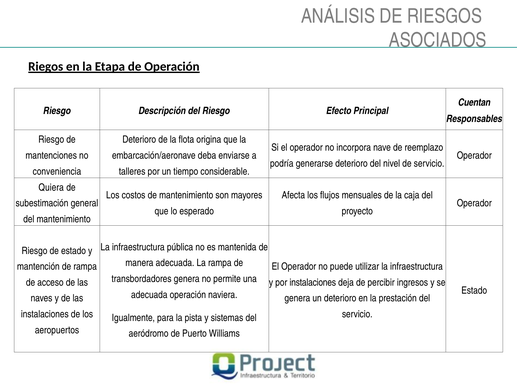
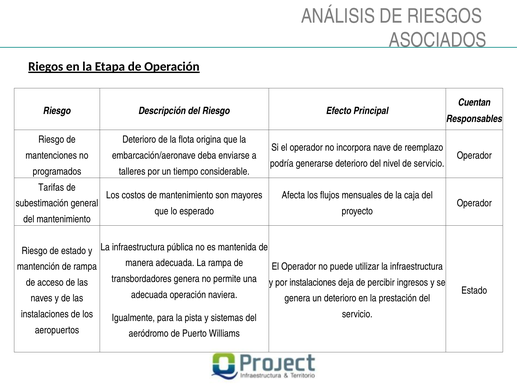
conveniencia: conveniencia -> programados (57, 171)
Quiera: Quiera -> Tarifas (51, 187)
